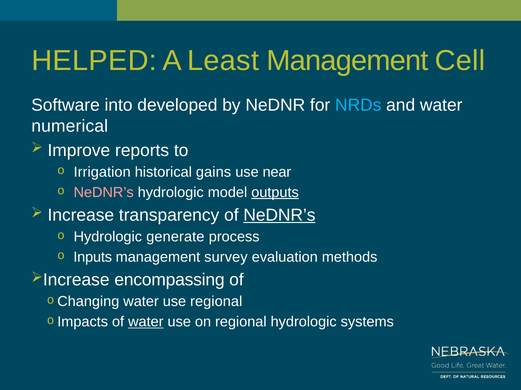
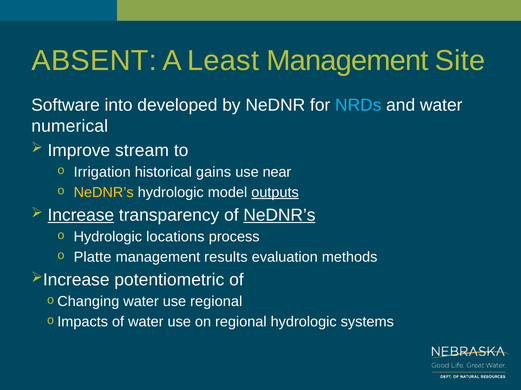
HELPED: HELPED -> ABSENT (94, 61)
Cell: Cell -> Site (460, 61)
reports: reports -> stream (142, 151)
NeDNR’s colour: pink -> yellow (104, 193)
Increase underline: none -> present (81, 215)
generate: generate -> locations (175, 237)
Inputs: Inputs -> Platte (93, 258)
survey: survey -> results (226, 258)
encompassing: encompassing -> potentiometric (169, 280)
water underline: present -> none (146, 322)
